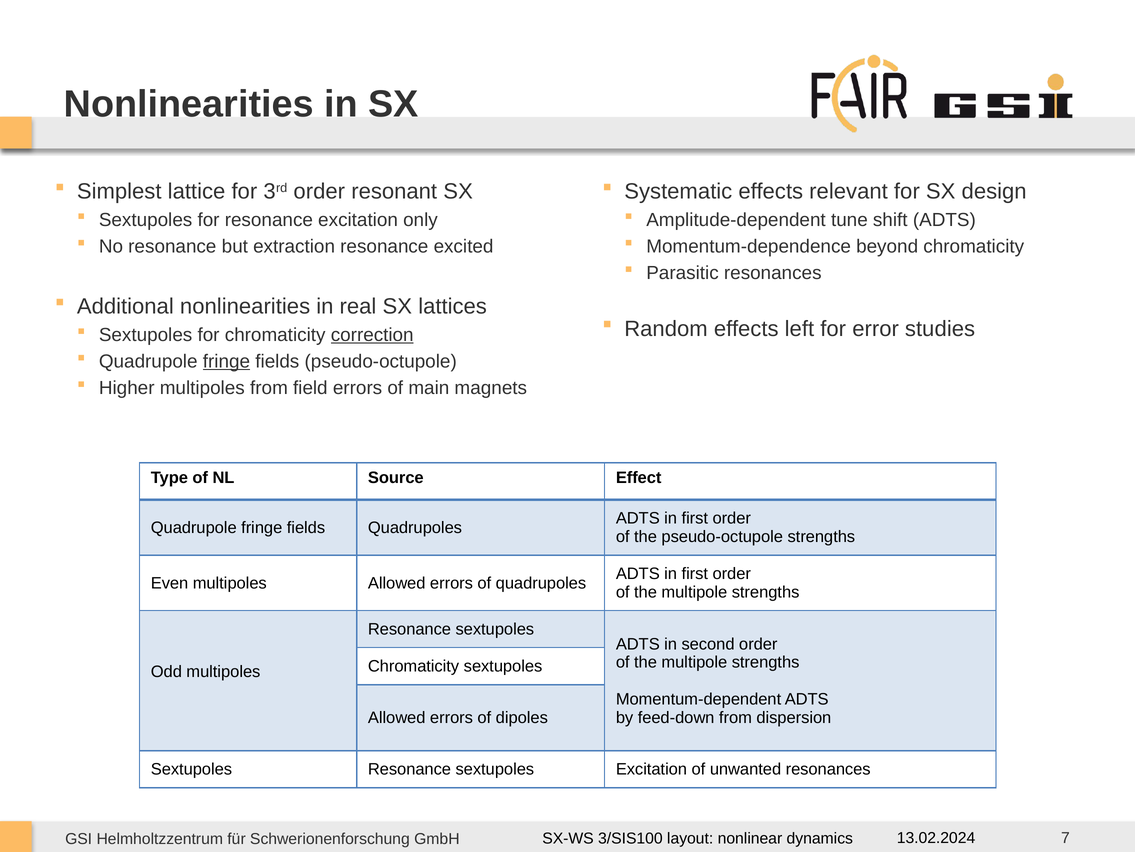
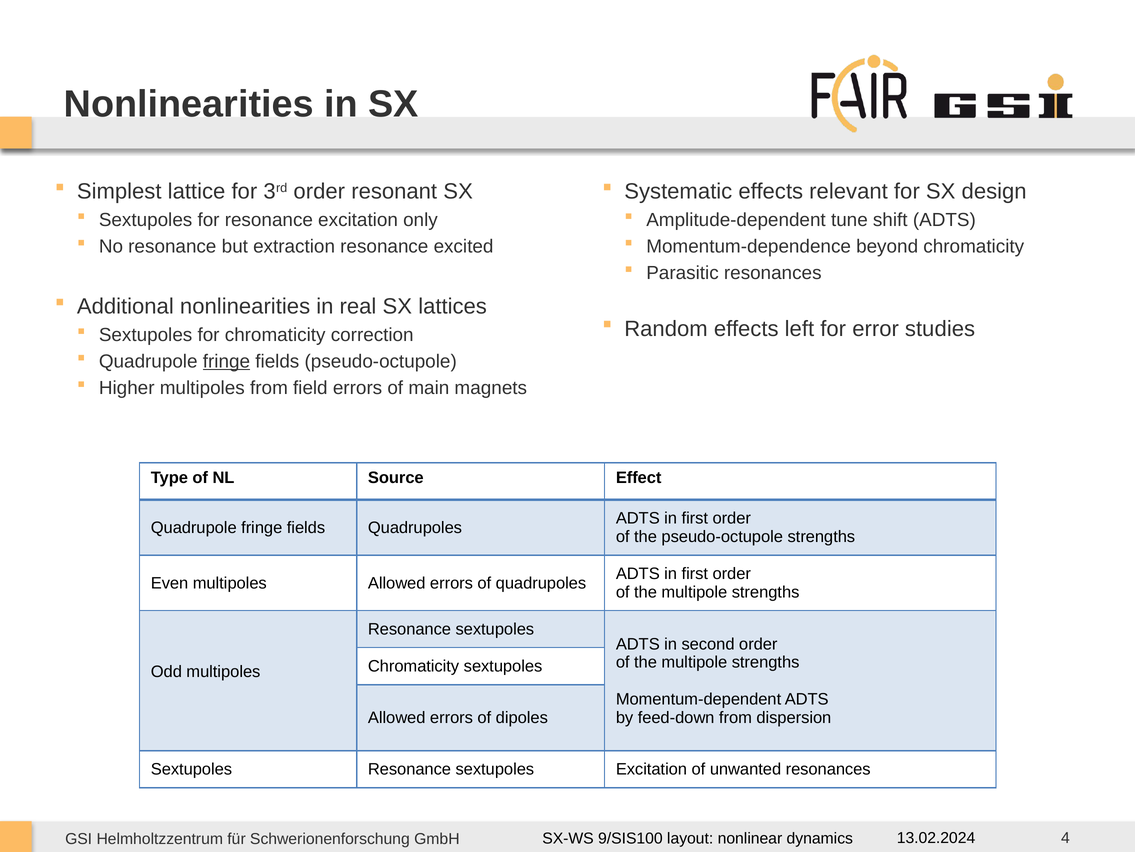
correction underline: present -> none (372, 335)
3/SIS100: 3/SIS100 -> 9/SIS100 (630, 838)
7: 7 -> 4 (1065, 837)
